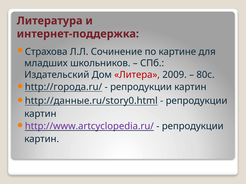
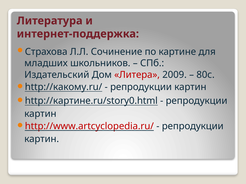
http://города.ru/: http://города.ru/ -> http://какому.ru/ (64, 87)
http://данные.ru/story0.html: http://данные.ru/story0.html -> http://картине.ru/story0.html (91, 101)
http://www.artcyclopedia.ru/ colour: purple -> red (89, 126)
